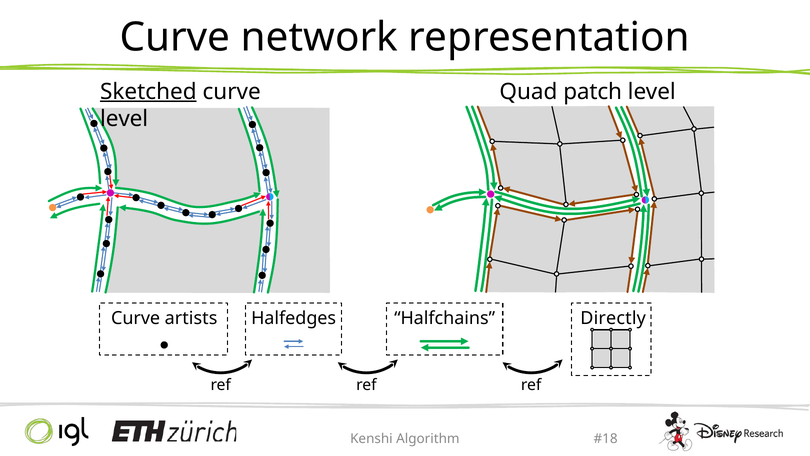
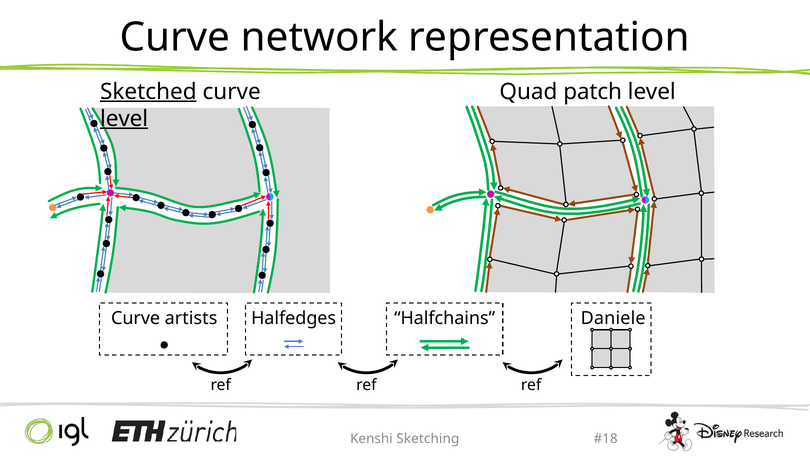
level underline: none -> present (124, 119)
Directly: Directly -> Daniele (613, 318)
Algorithm: Algorithm -> Sketching (428, 438)
